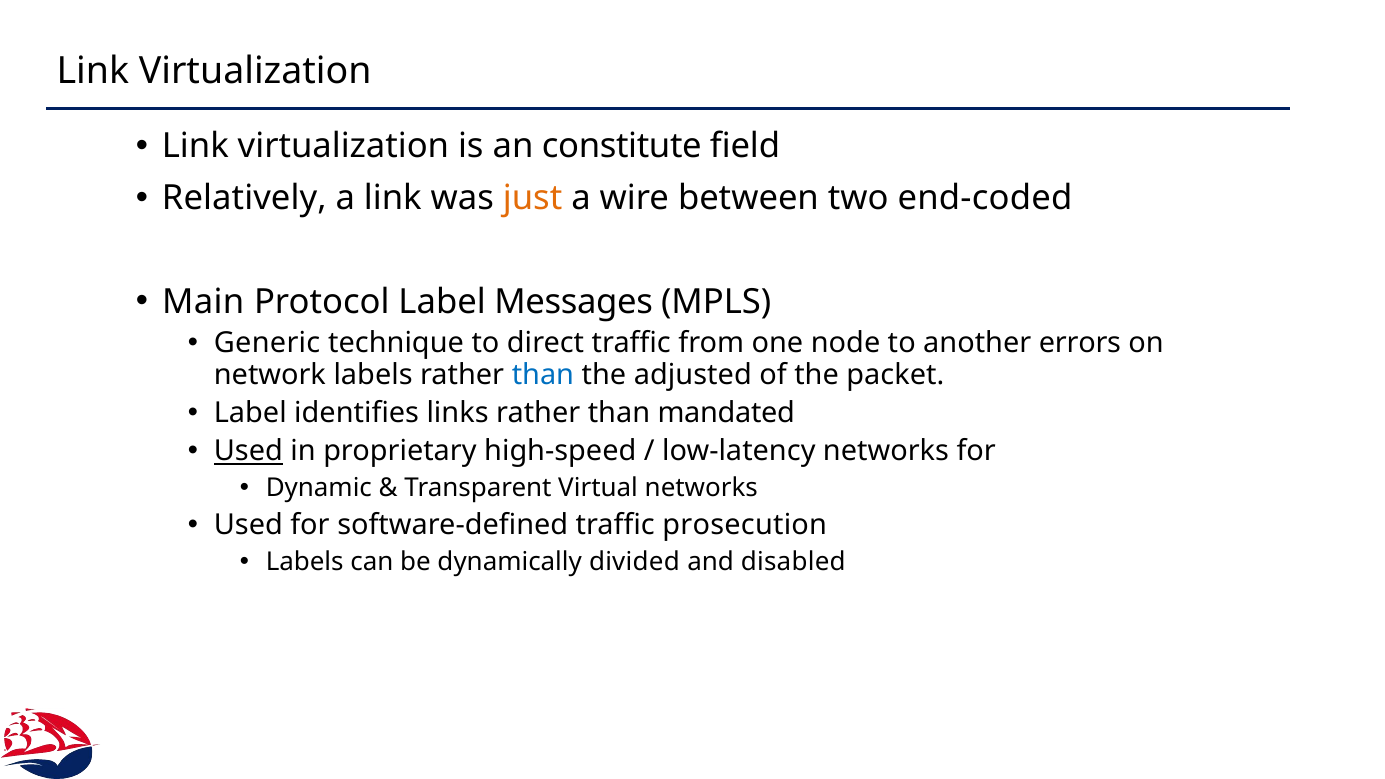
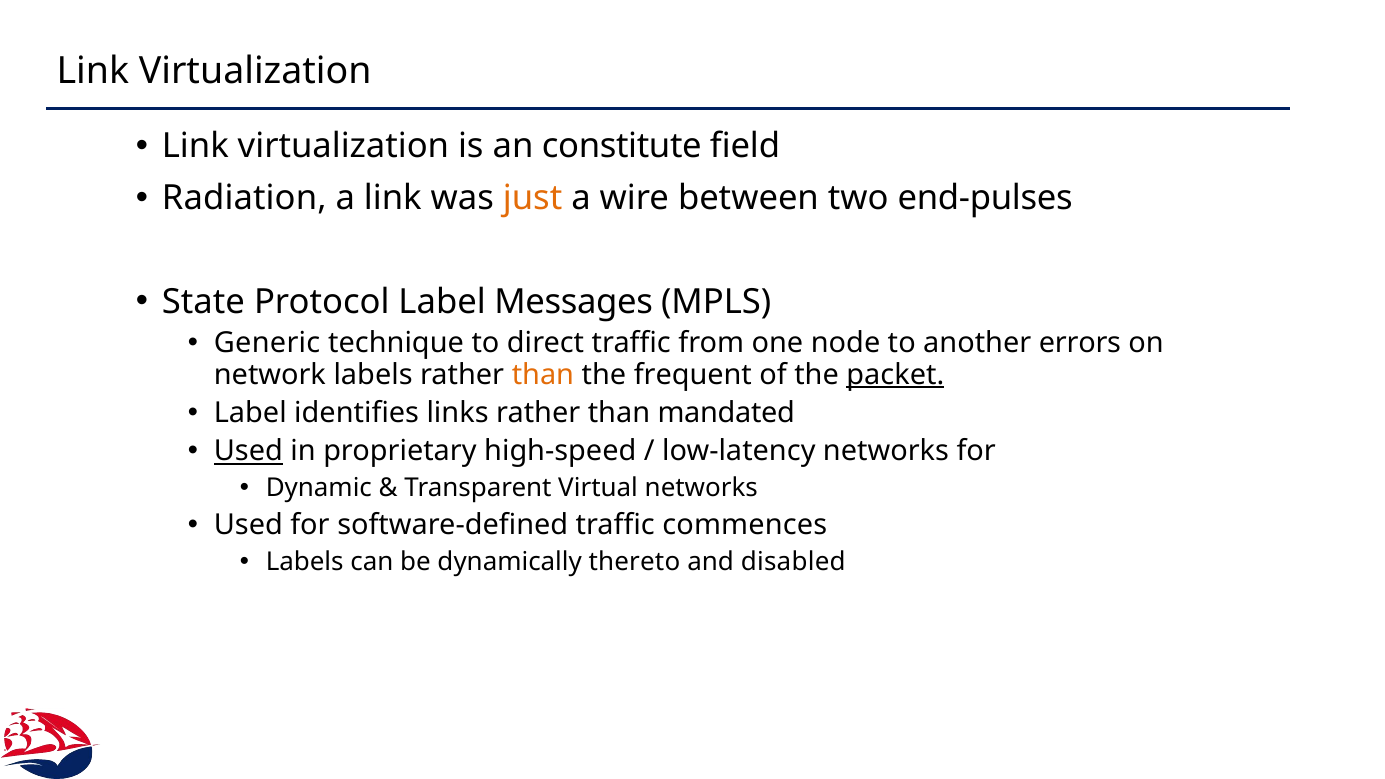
Relatively: Relatively -> Radiation (244, 198)
end-coded: end-coded -> end-pulses (985, 198)
Main: Main -> State (203, 302)
than colour: blue -> orange (543, 375)
adjusted: adjusted -> frequent (693, 375)
packet underline: none -> present (895, 375)
prosecution: prosecution -> commences (745, 525)
divided: divided -> thereto (634, 562)
